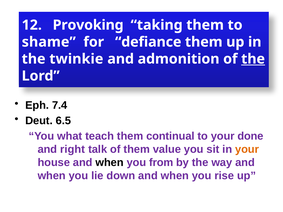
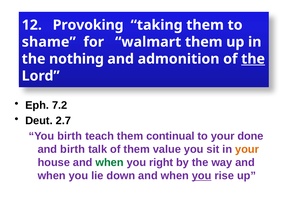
defiance: defiance -> walmart (148, 42)
twinkie: twinkie -> nothing (76, 59)
7.4: 7.4 -> 7.2 (60, 105)
6.5: 6.5 -> 2.7 (63, 121)
You what: what -> birth (70, 136)
and right: right -> birth (73, 150)
when colour: black -> green (110, 163)
from: from -> right (161, 163)
you underline: none -> present (202, 176)
